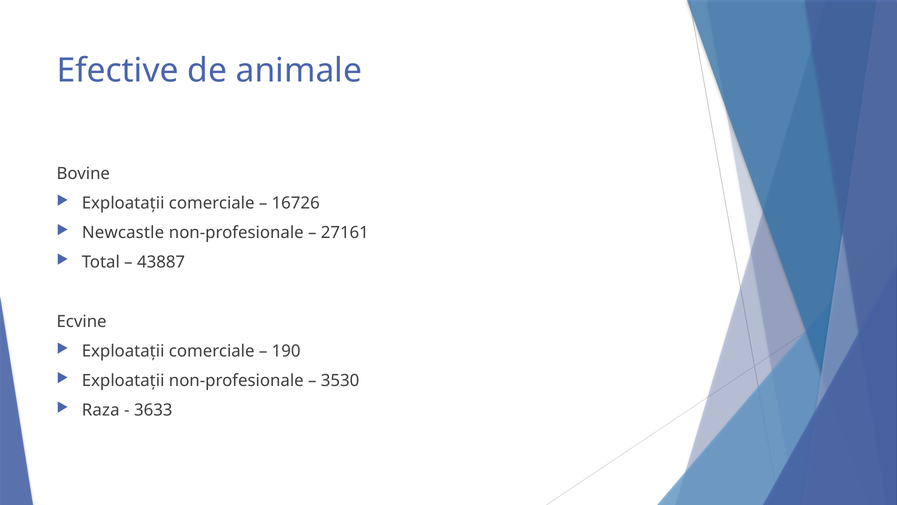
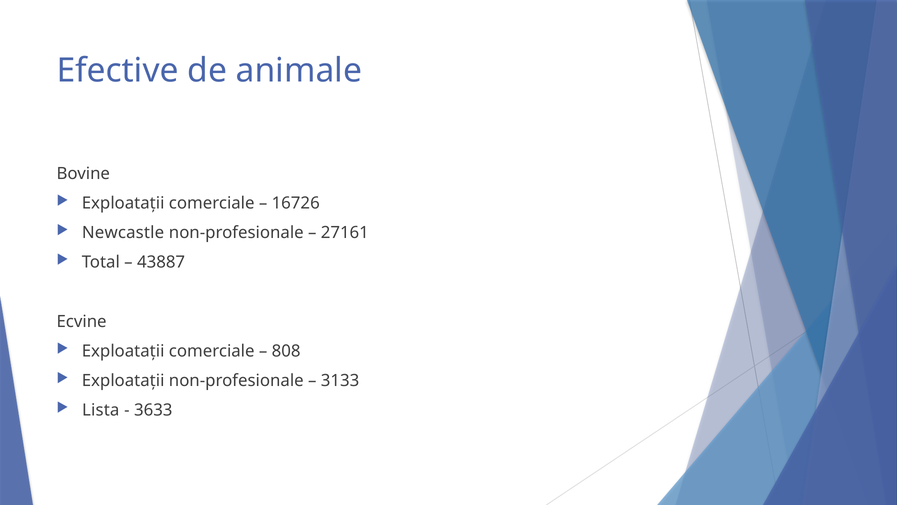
190: 190 -> 808 (286, 351)
3530: 3530 -> 3133 (340, 380)
Raza: Raza -> Lista (101, 410)
